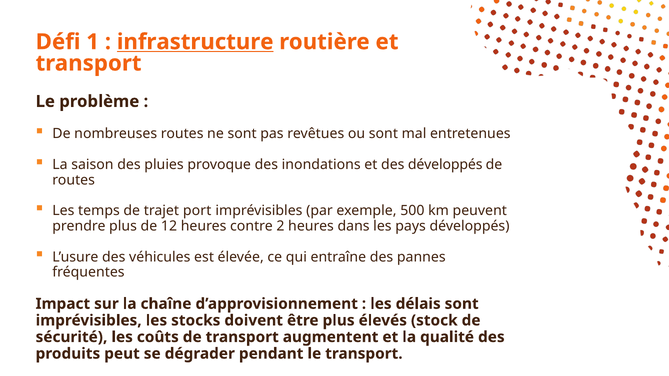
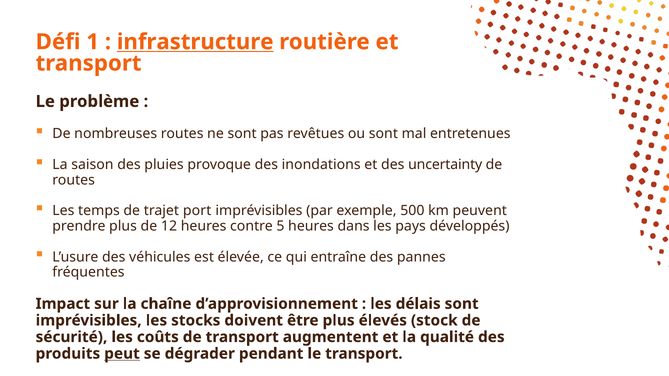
des développés: développés -> uncertainty (445, 165)
2: 2 -> 5 (280, 226)
peut underline: none -> present (122, 354)
